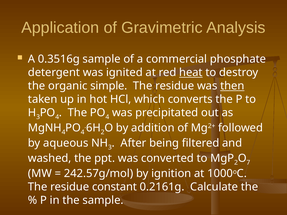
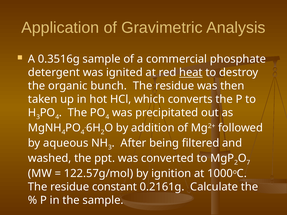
simple: simple -> bunch (109, 86)
then underline: present -> none (232, 86)
242.57g/mol: 242.57g/mol -> 122.57g/mol (99, 174)
